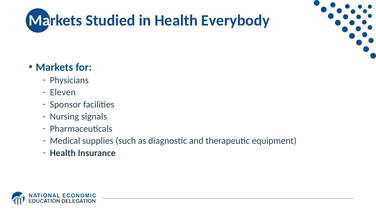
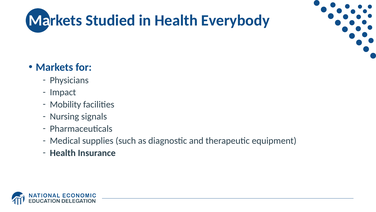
Eleven: Eleven -> Impact (63, 92)
Sponsor: Sponsor -> Mobility (65, 104)
